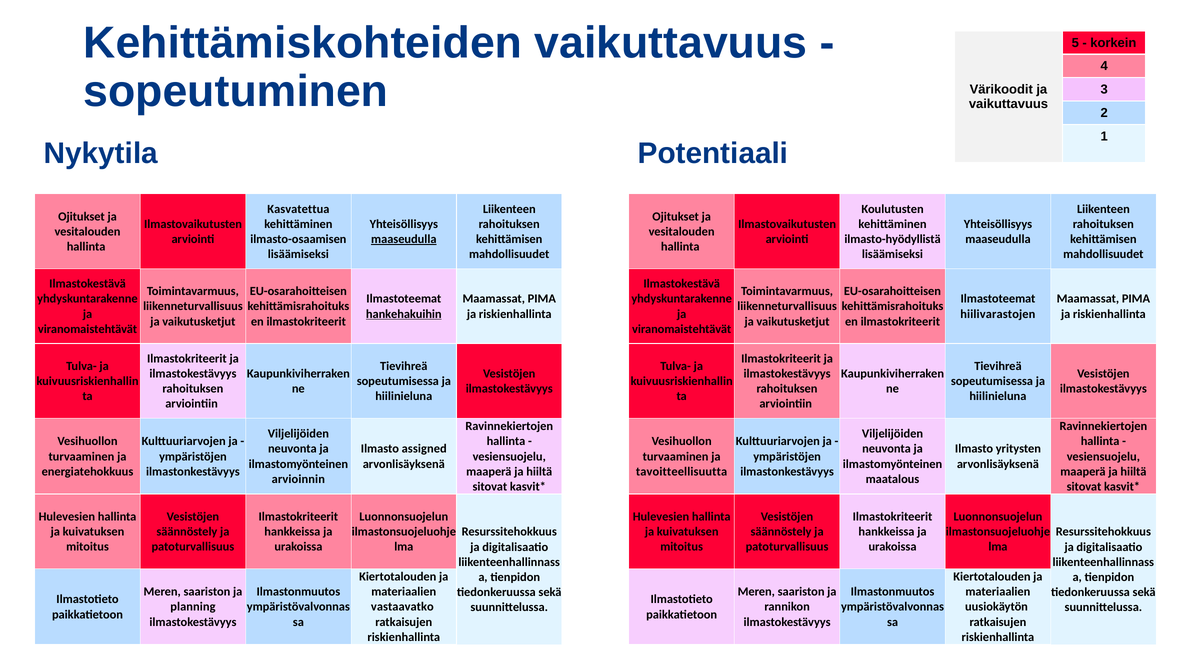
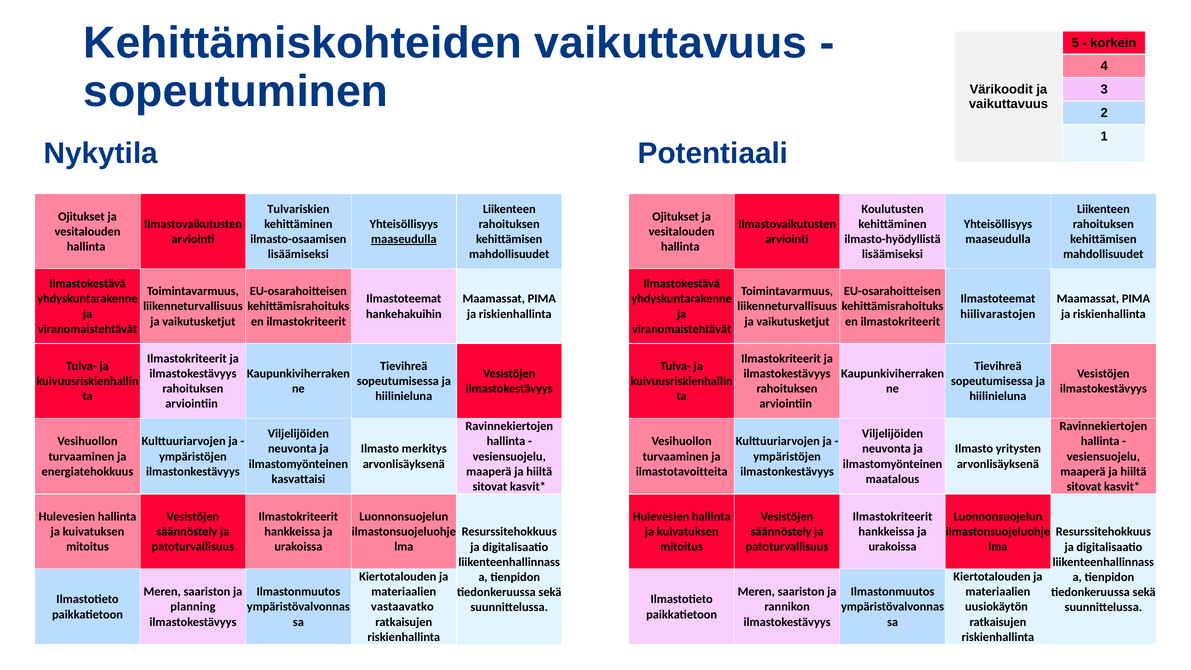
Kasvatettua: Kasvatettua -> Tulvariskien (298, 209)
hankehakuihin underline: present -> none (404, 314)
assigned: assigned -> merkitys (424, 449)
tavoitteellisuutta: tavoitteellisuutta -> ilmastotavoitteita (682, 471)
arvioinnin: arvioinnin -> kasvattaisi (298, 479)
